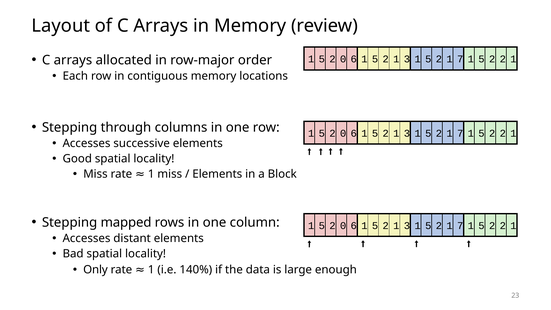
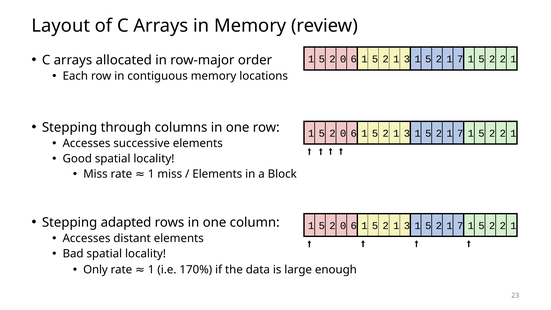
mapped: mapped -> adapted (126, 222)
140%: 140% -> 170% (196, 270)
